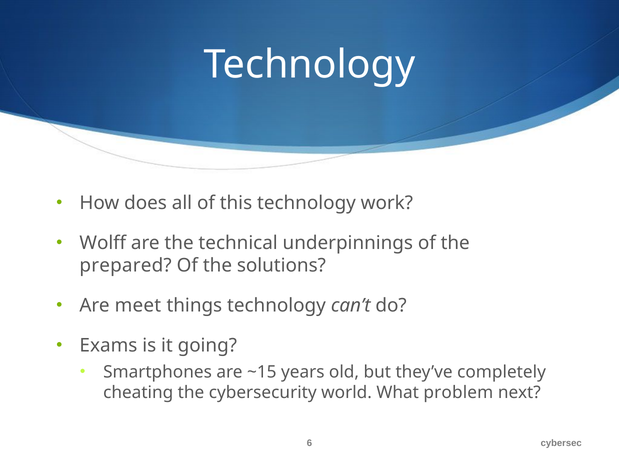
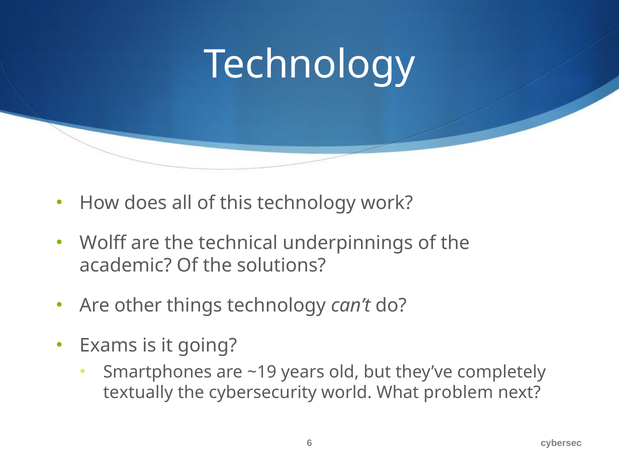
prepared: prepared -> academic (126, 266)
meet: meet -> other (138, 306)
~15: ~15 -> ~19 (262, 372)
cheating: cheating -> textually (138, 393)
